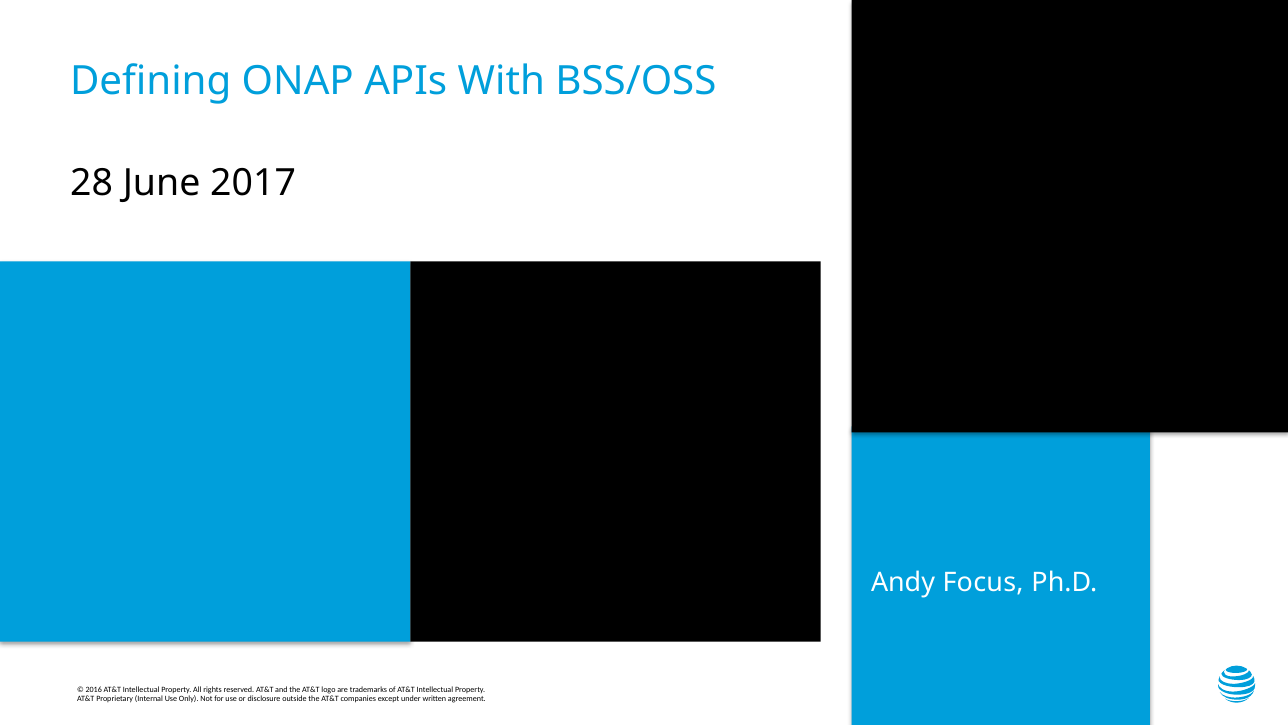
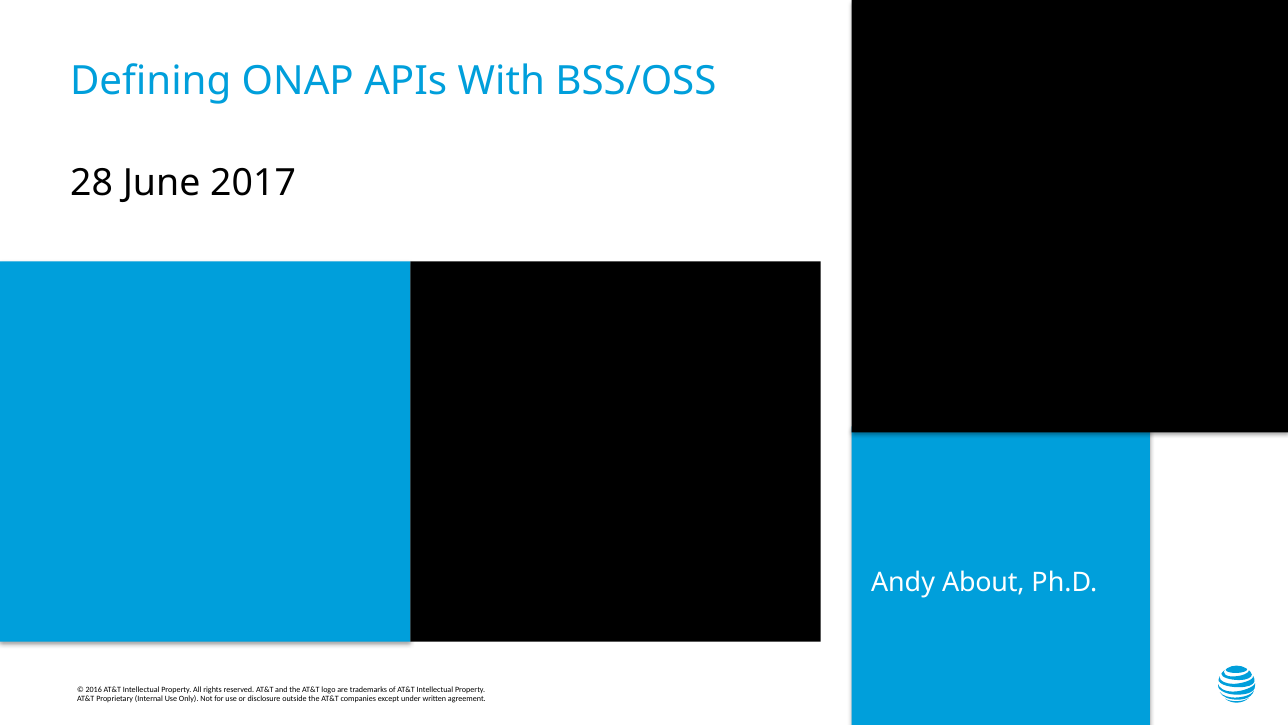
Focus: Focus -> About (983, 583)
